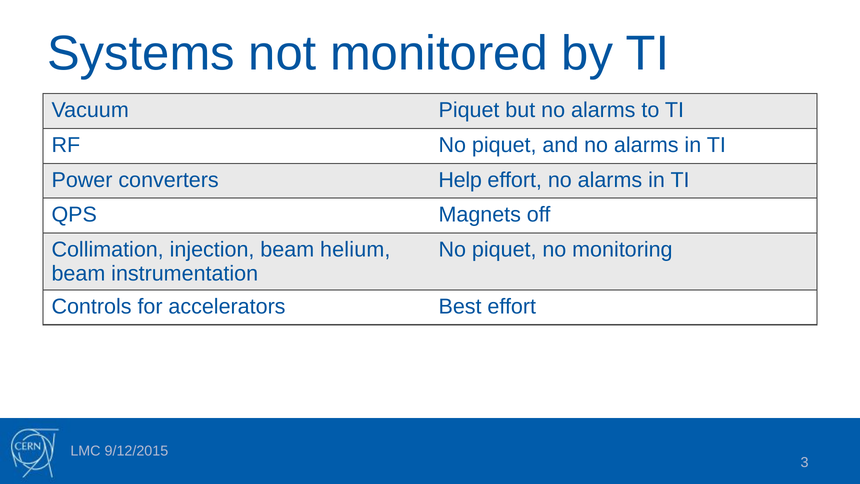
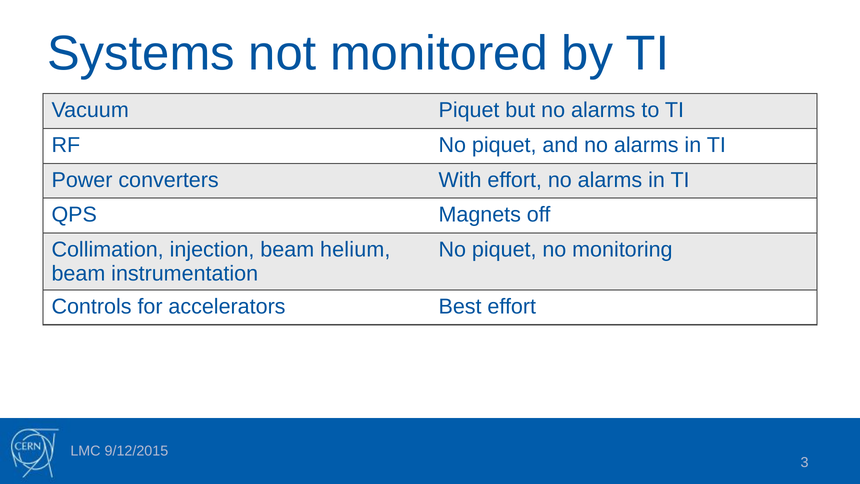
Help: Help -> With (460, 180)
